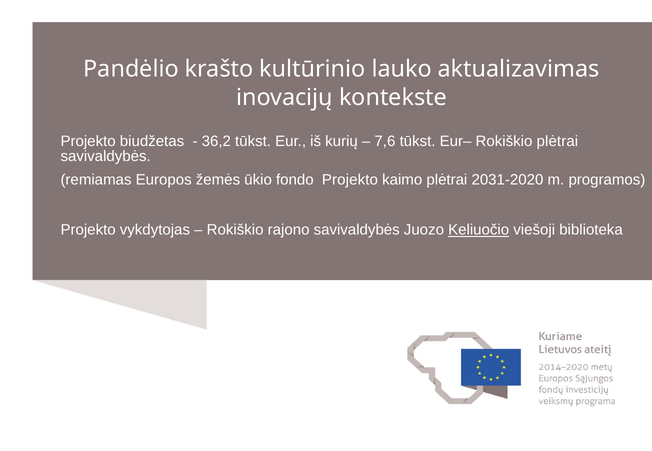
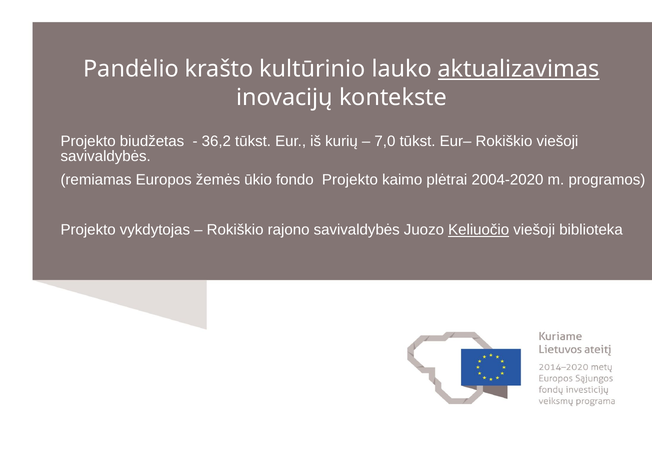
aktualizavimas underline: none -> present (519, 69)
7,6: 7,6 -> 7,0 (385, 141)
Rokiškio plėtrai: plėtrai -> viešoji (557, 141)
2031-2020: 2031-2020 -> 2004-2020 (507, 180)
